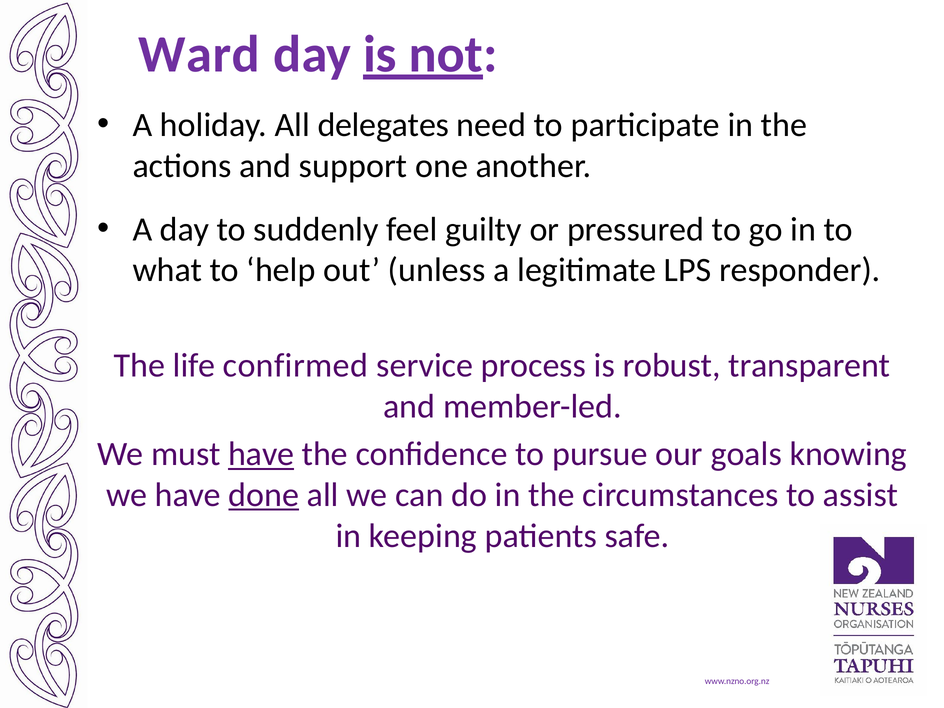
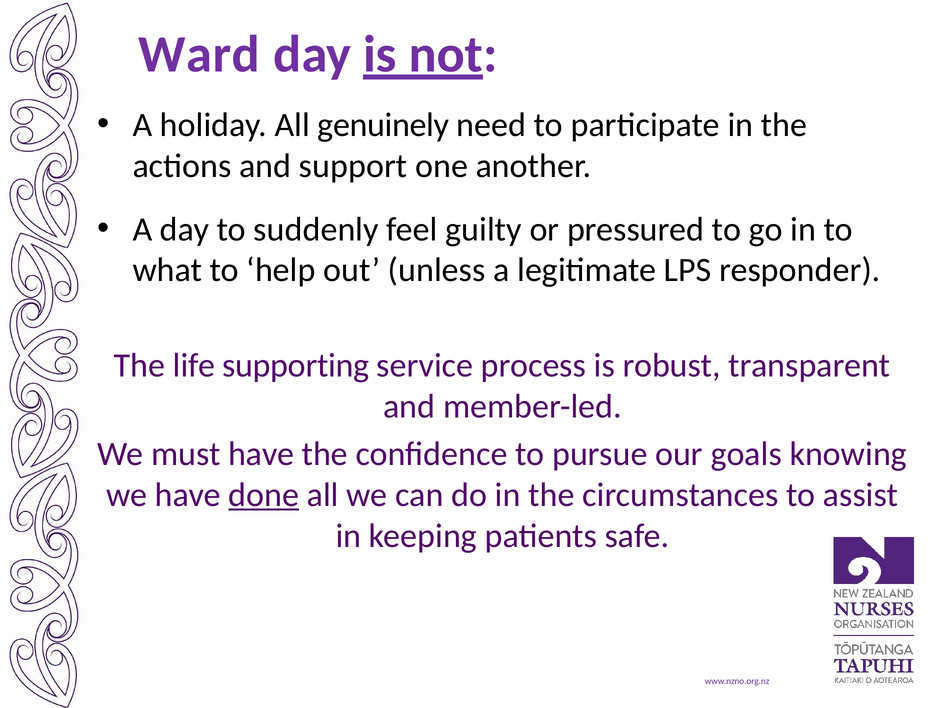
delegates: delegates -> genuinely (383, 125)
confirmed: confirmed -> supporting (296, 366)
have underline: present -> none (261, 454)
